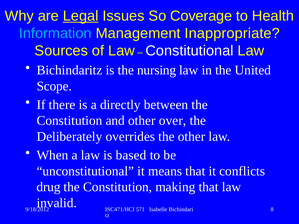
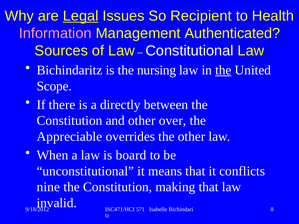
Coverage: Coverage -> Recipient (201, 16)
Information colour: light blue -> pink (55, 33)
Inappropriate: Inappropriate -> Authenticated (232, 33)
the underline: none -> present (223, 70)
Deliberately: Deliberately -> Appreciable (69, 137)
based: based -> board (131, 155)
drug: drug -> nine (48, 187)
